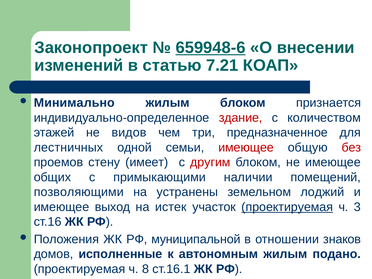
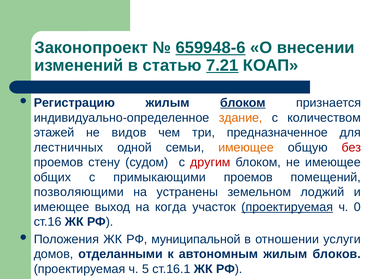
7.21 underline: none -> present (222, 66)
Минимально: Минимально -> Регистрацию (74, 103)
блоком underline: none -> present (243, 103)
здание colour: red -> orange (241, 118)
имеющее colour: red -> orange (246, 147)
имеет: имеет -> судом (147, 162)
примыкающими наличии: наличии -> проемов (248, 177)
истек: истек -> когда (171, 207)
3: 3 -> 0 (357, 207)
знаков: знаков -> услуги (342, 239)
исполненные: исполненные -> отделанными (120, 254)
подано: подано -> блоков (337, 254)
8: 8 -> 5 (145, 269)
